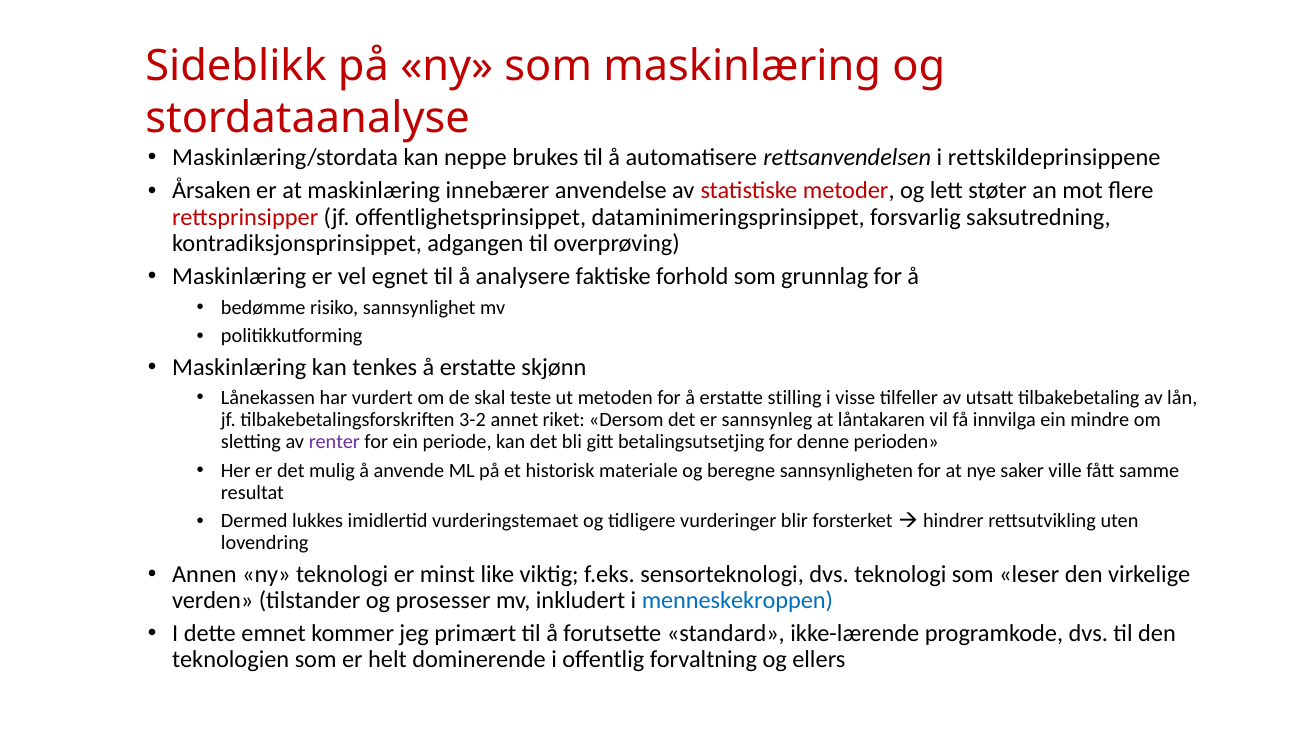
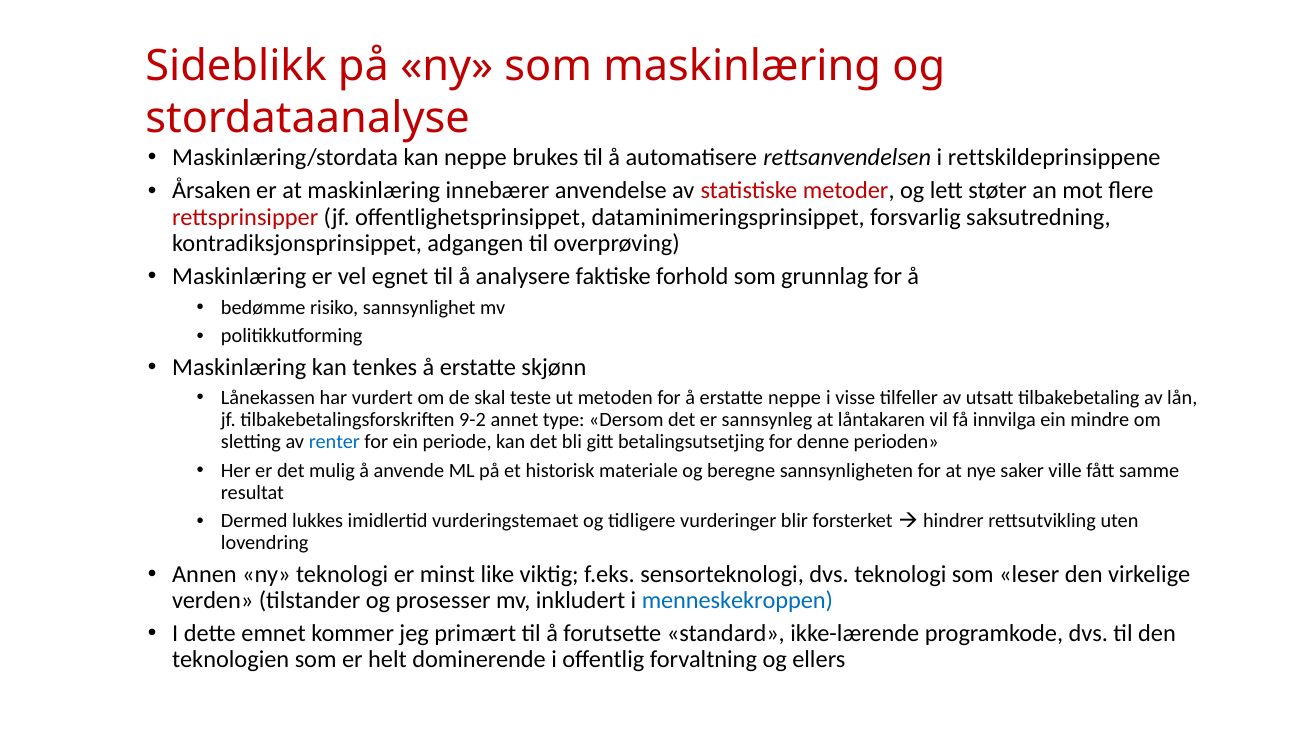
erstatte stilling: stilling -> neppe (795, 398)
3-2: 3-2 -> 9-2 (473, 420)
riket: riket -> type (564, 420)
renter colour: purple -> blue (334, 442)
